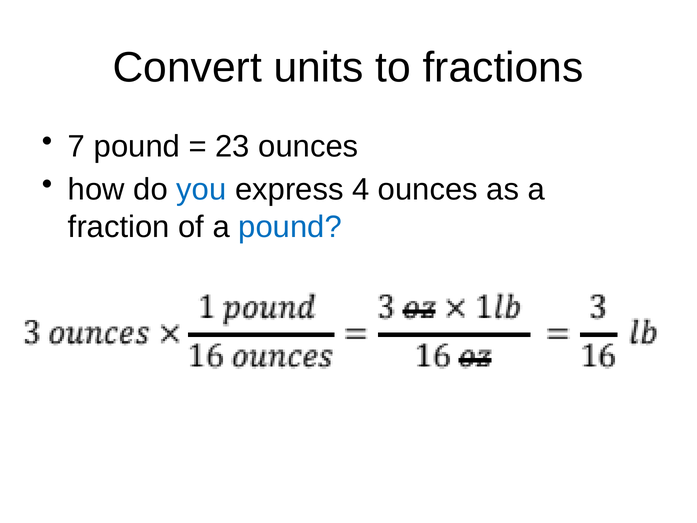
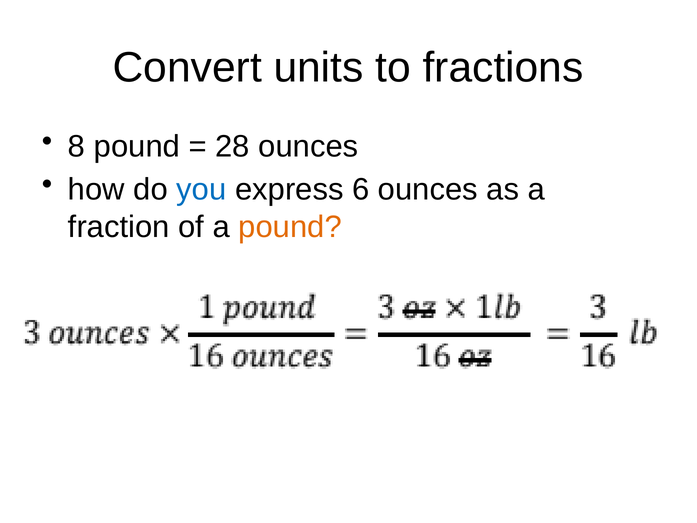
7: 7 -> 8 (77, 146)
23: 23 -> 28 (233, 146)
4: 4 -> 6 (361, 190)
pound colour: blue -> orange (290, 227)
